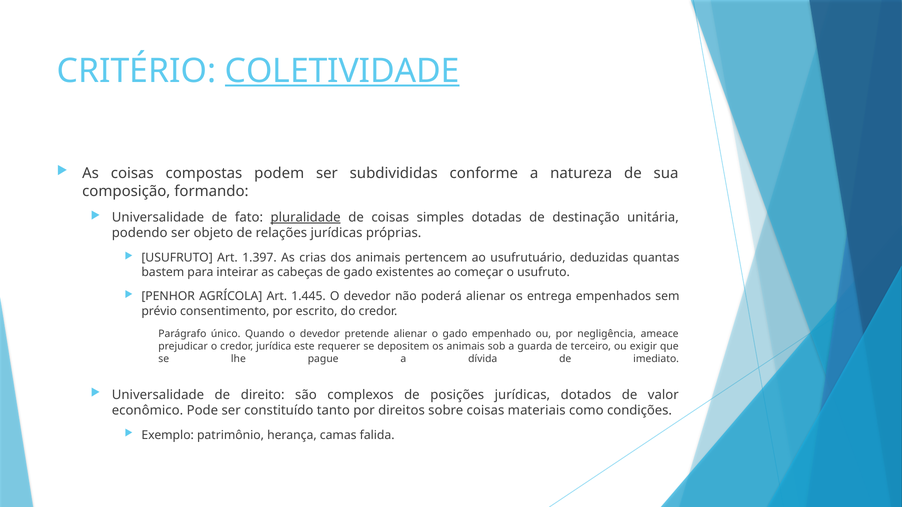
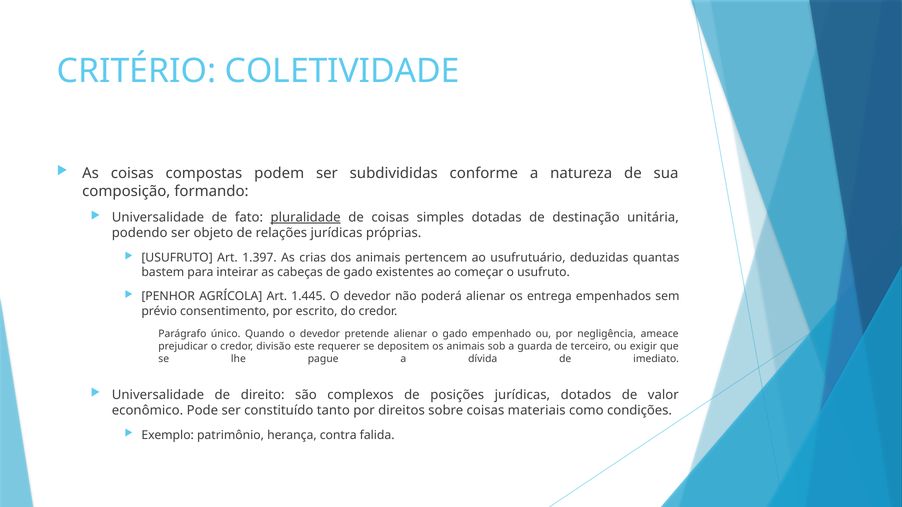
COLETIVIDADE underline: present -> none (342, 71)
jurídica: jurídica -> divisão (274, 347)
camas: camas -> contra (338, 435)
